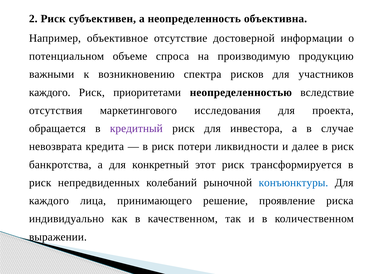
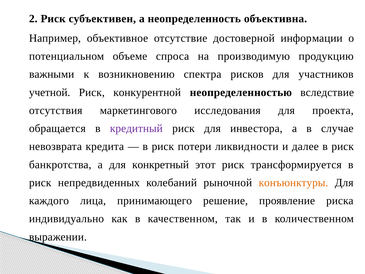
каждого: каждого -> учетной (50, 92)
приоритетами: приоритетами -> конкурентной (147, 92)
конъюнктуры colour: blue -> orange (293, 182)
